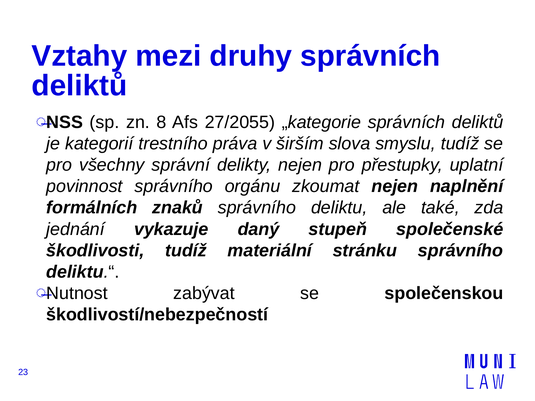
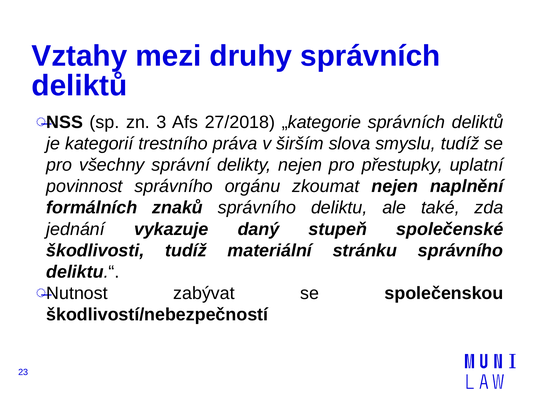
8: 8 -> 3 (162, 122)
27/2055: 27/2055 -> 27/2018 (240, 122)
